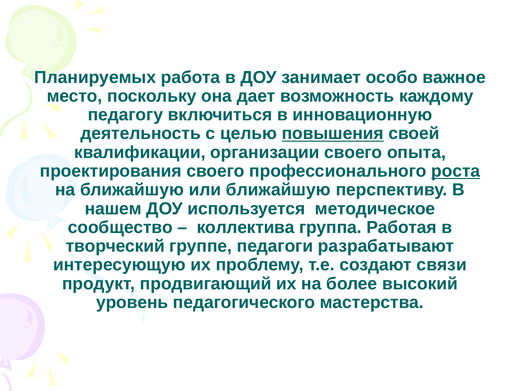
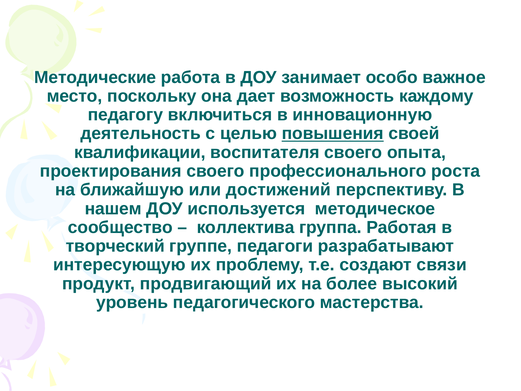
Планируемых: Планируемых -> Методические (95, 77)
организации: организации -> воспитателя (265, 152)
роста underline: present -> none (456, 171)
или ближайшую: ближайшую -> достижений (278, 190)
